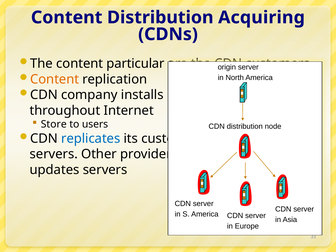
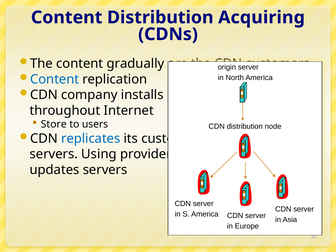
particular: particular -> gradually (135, 64)
Content colour: orange -> blue (55, 79)
Other: Other -> Using (99, 154)
